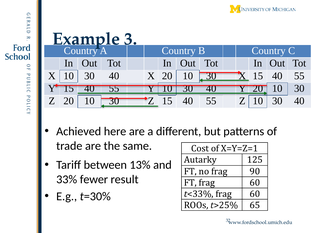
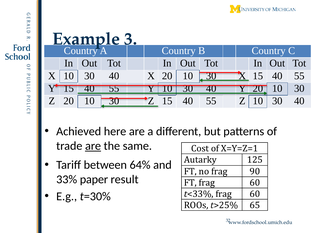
are underline: none -> present (93, 146)
13%: 13% -> 64% (140, 165)
fewer: fewer -> paper (94, 180)
